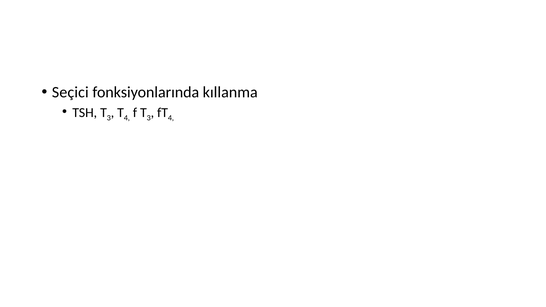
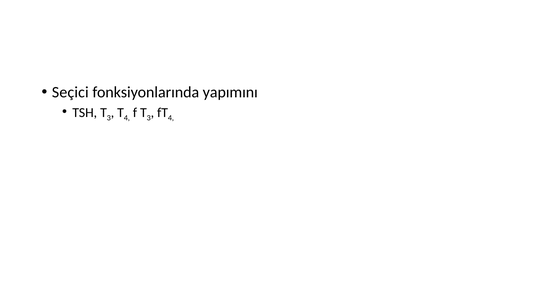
kıllanma: kıllanma -> yapımını (230, 92)
